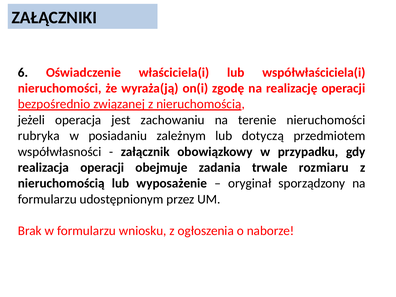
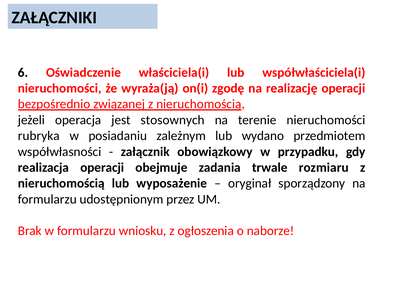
zachowaniu: zachowaniu -> stosownych (173, 120)
dotyczą: dotyczą -> wydano (263, 136)
